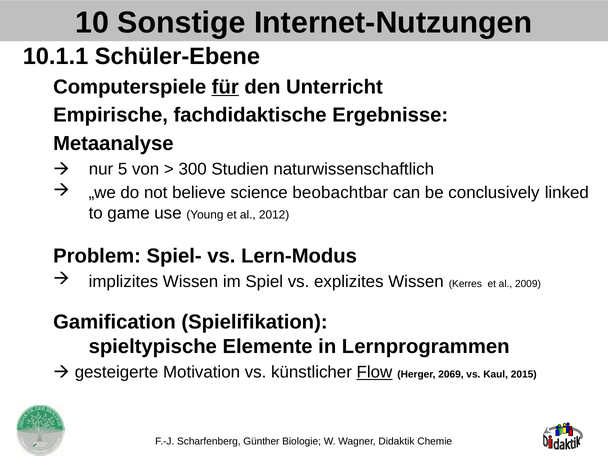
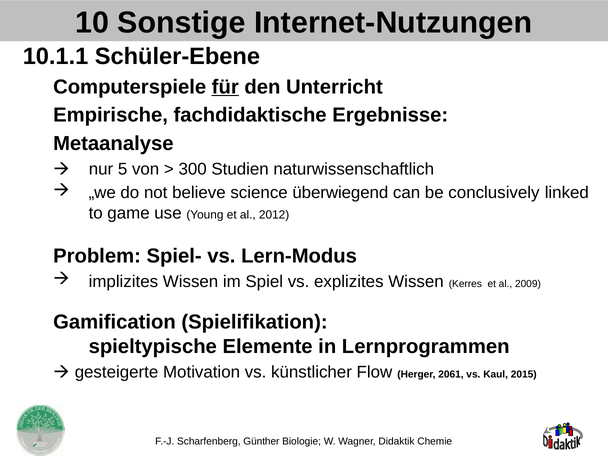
beobachtbar: beobachtbar -> überwiegend (340, 193)
Flow underline: present -> none (374, 372)
2069: 2069 -> 2061 (451, 374)
